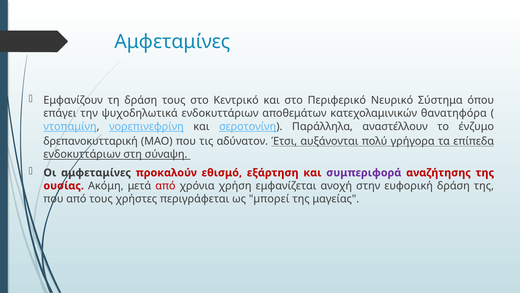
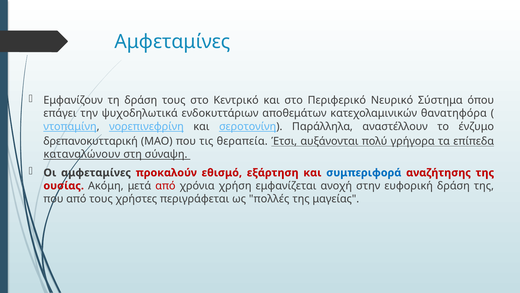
αδύνατον: αδύνατον -> θεραπεία (242, 141)
ενδοκυττάριων: ενδοκυττάριων -> καταναλώνουν (82, 154)
συμπεριφορά colour: purple -> blue (364, 172)
µπορεί: µπορεί -> πολλές (269, 198)
